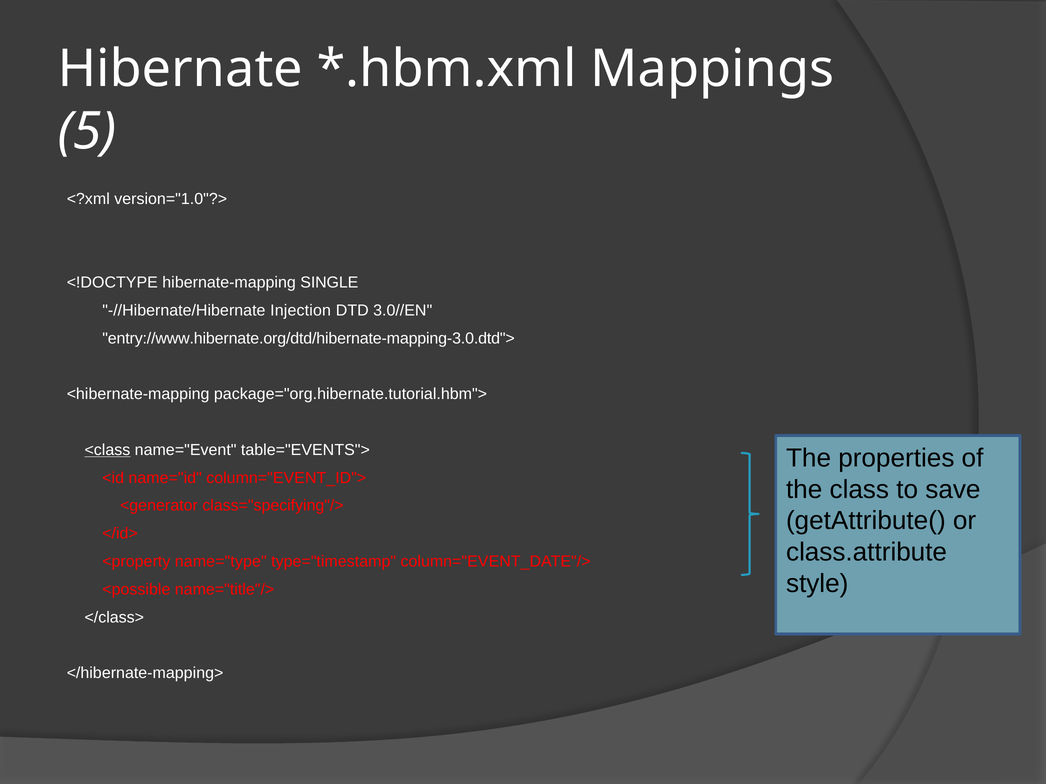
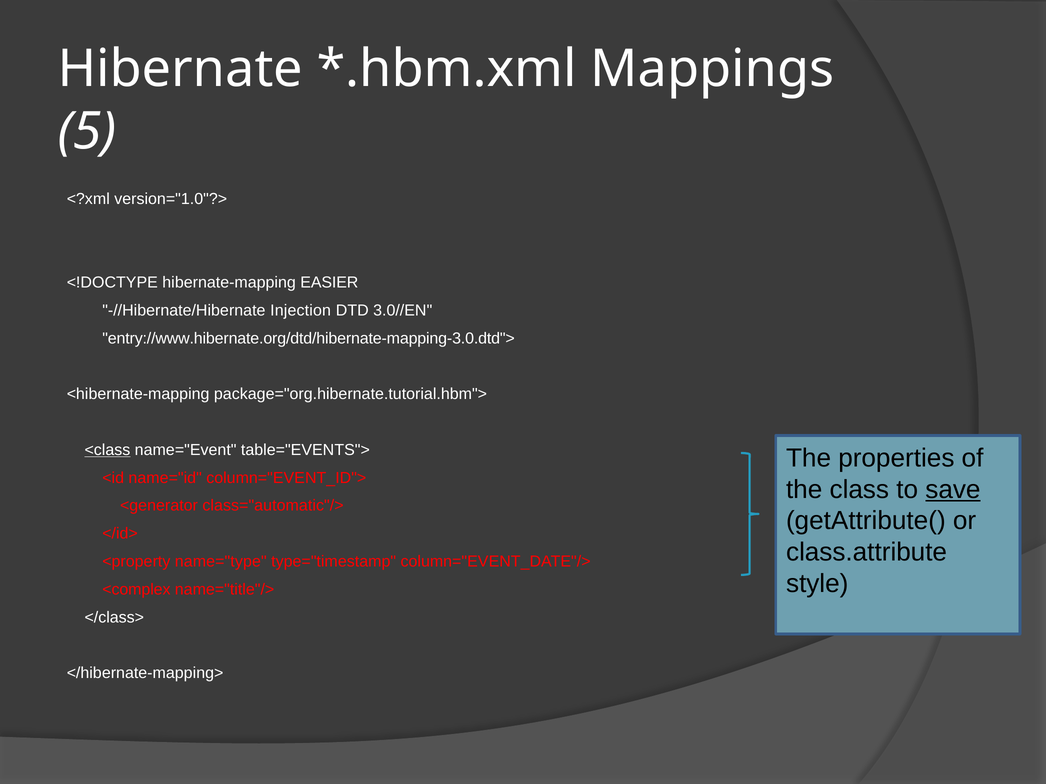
SINGLE: SINGLE -> EASIER (329, 283)
save underline: none -> present (953, 490)
class="specifying"/>: class="specifying"/> -> class="automatic"/> (273, 506)
<possible: <possible -> <complex (136, 590)
